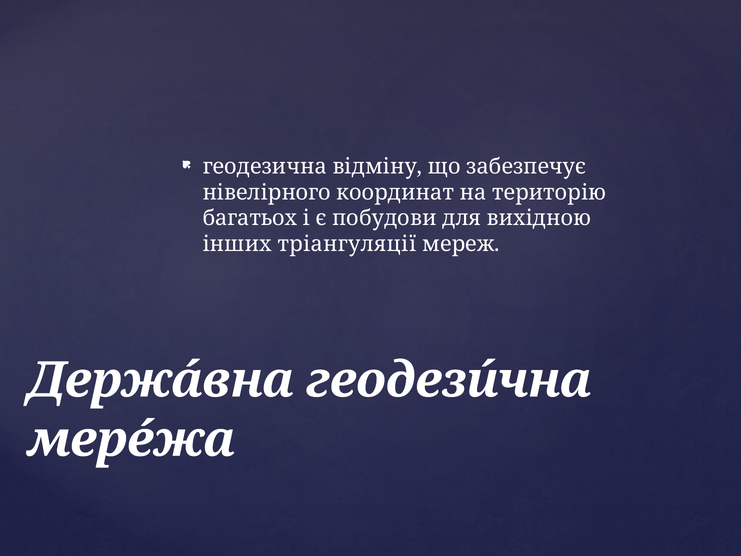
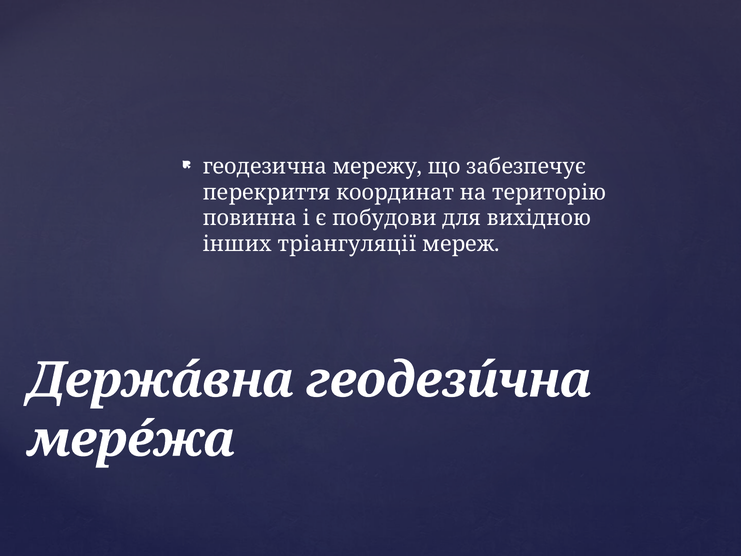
відміну: відміну -> мережу (377, 166)
нівелірного: нівелірного -> перекриття (267, 192)
багатьох: багатьох -> повинна (250, 218)
